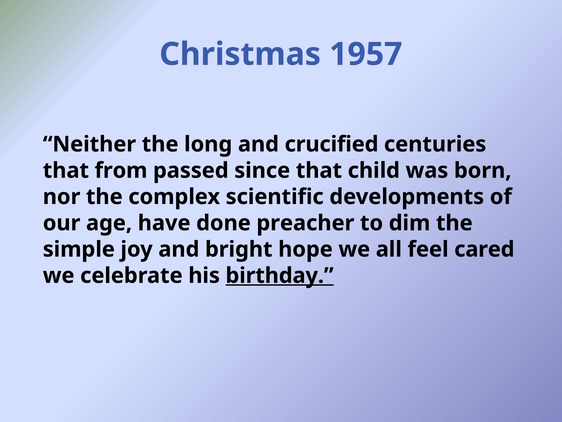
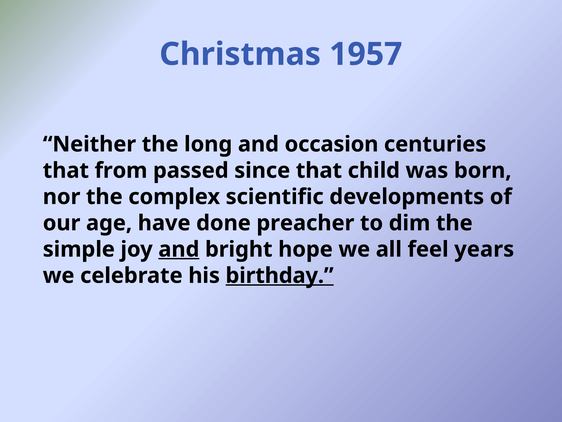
crucified: crucified -> occasion (332, 144)
and underline: none -> present (179, 249)
cared: cared -> years (484, 249)
